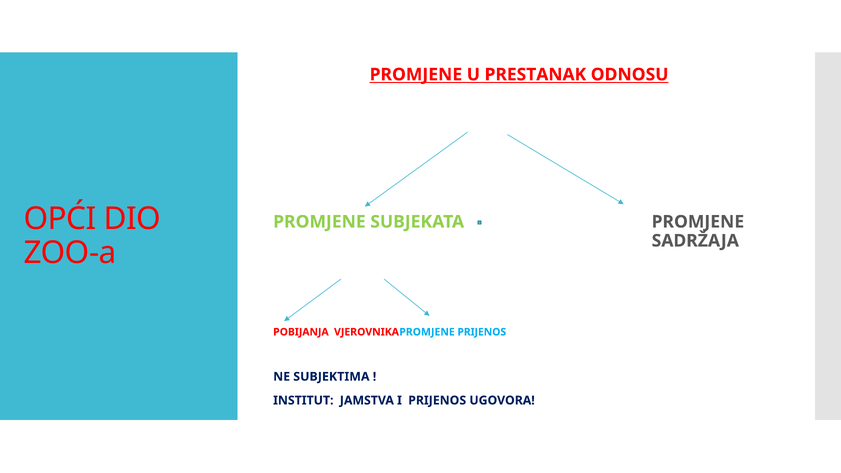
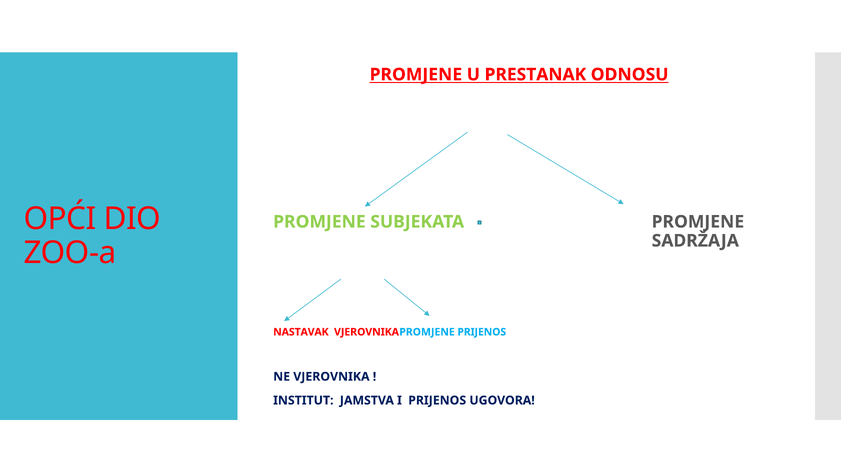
POBIJANJA: POBIJANJA -> NASTAVAK (301, 332)
SUBJEKTIMA: SUBJEKTIMA -> VJEROVNIKA (331, 377)
